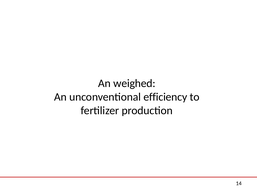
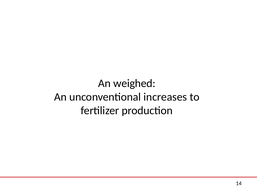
efficiency: efficiency -> increases (165, 97)
